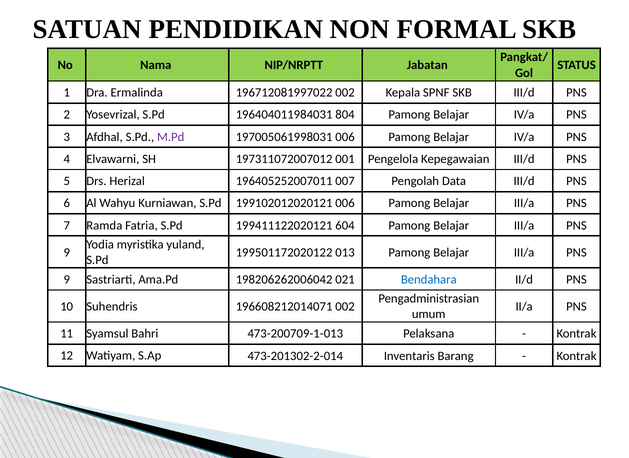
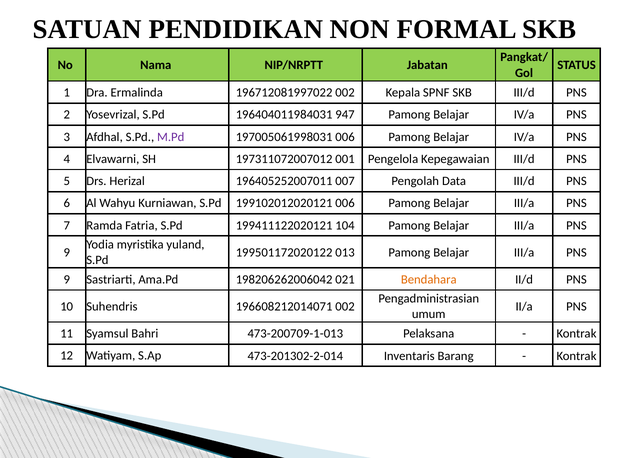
804: 804 -> 947 (345, 115)
604: 604 -> 104 (345, 225)
Bendahara colour: blue -> orange (429, 279)
